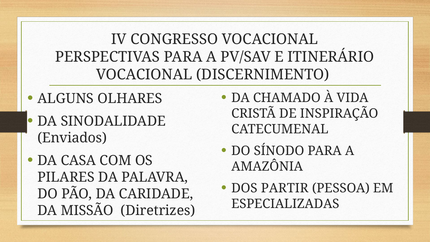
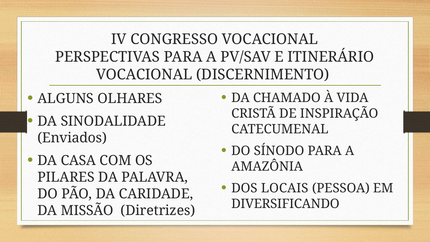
PARTIR: PARTIR -> LOCAIS (285, 188)
ESPECIALIZADAS: ESPECIALIZADAS -> DIVERSIFICANDO (285, 204)
